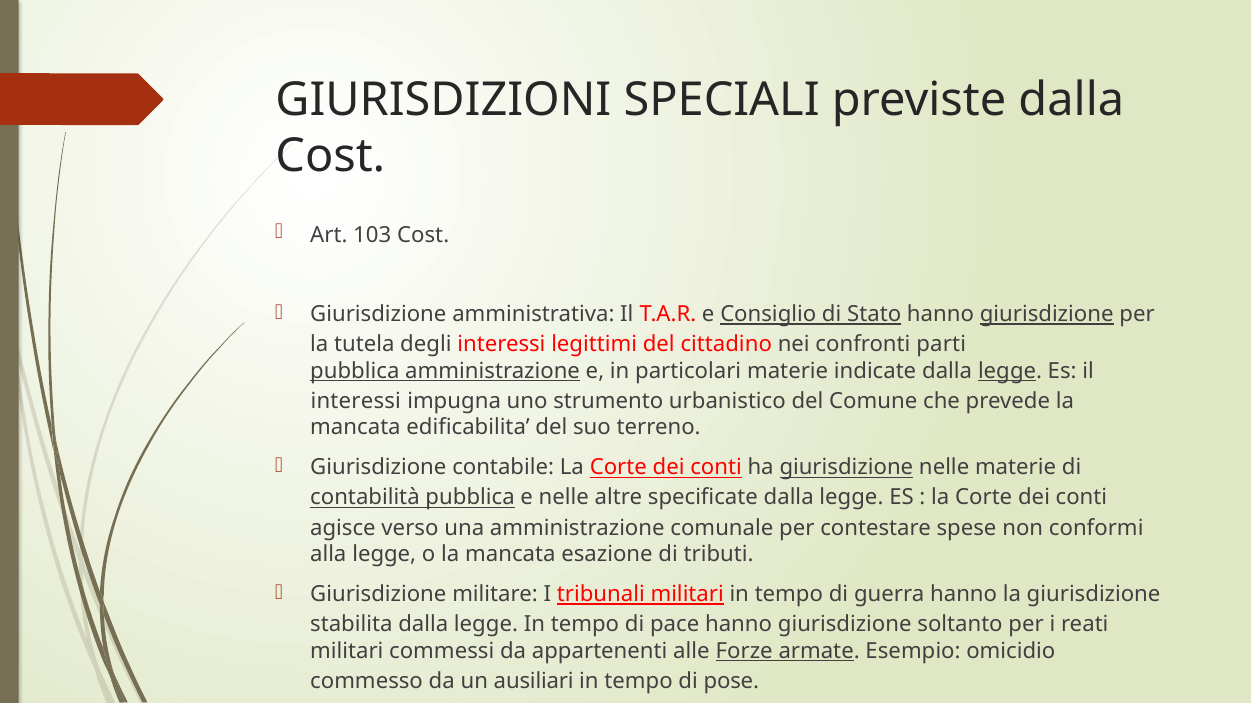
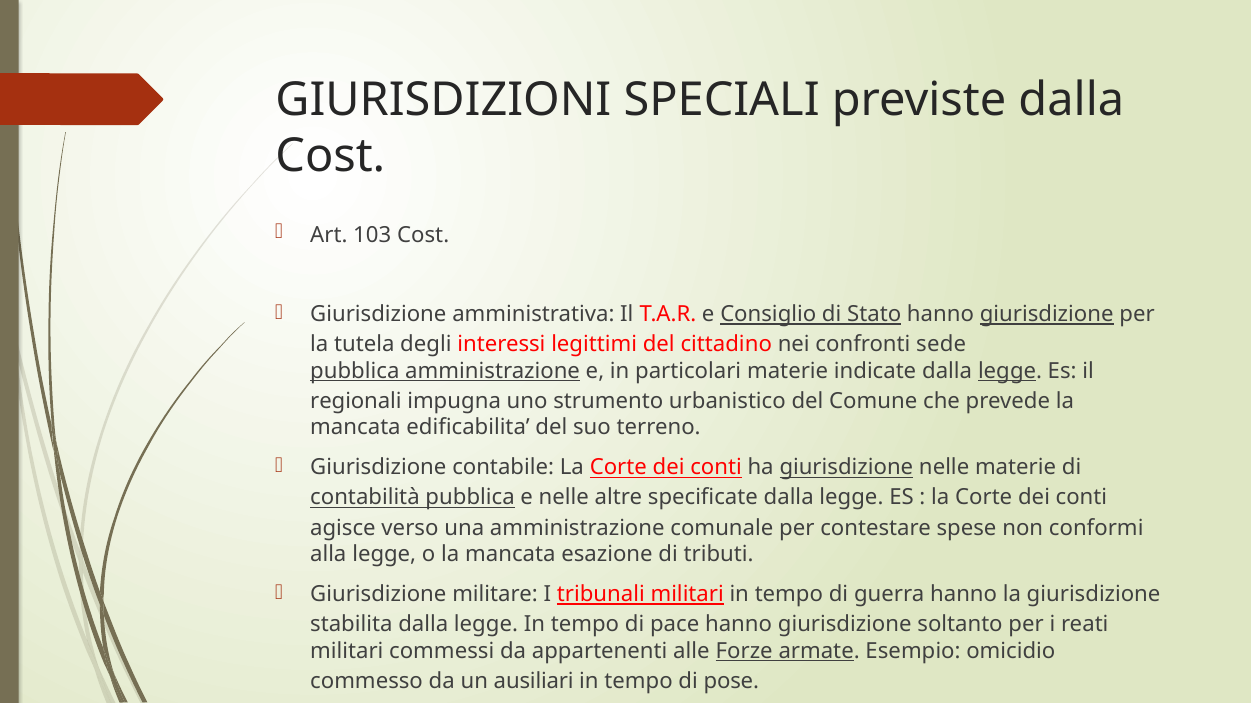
parti: parti -> sede (941, 345)
interessi: interessi -> regionali (356, 401)
